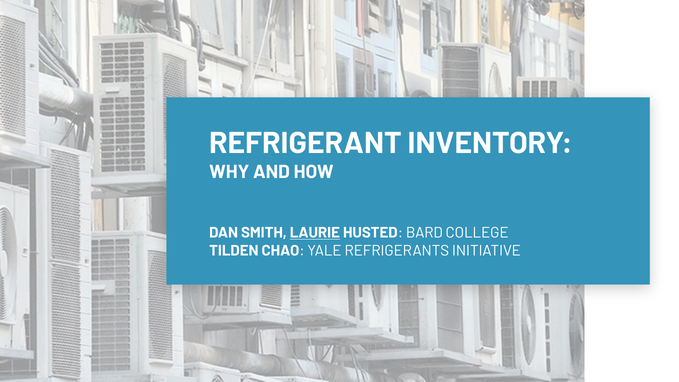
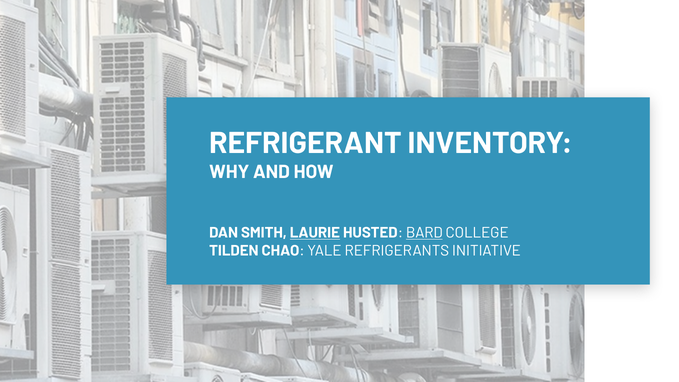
BARD underline: none -> present (424, 233)
